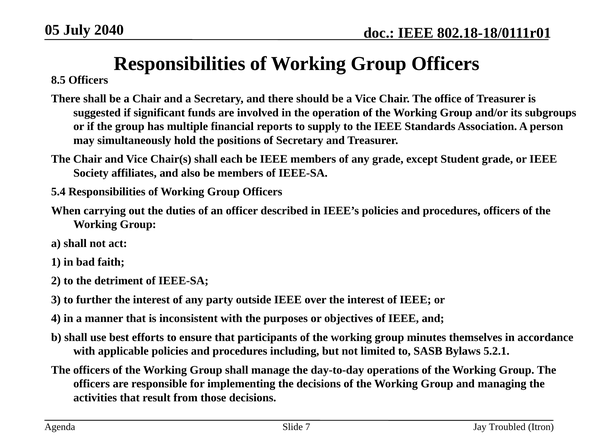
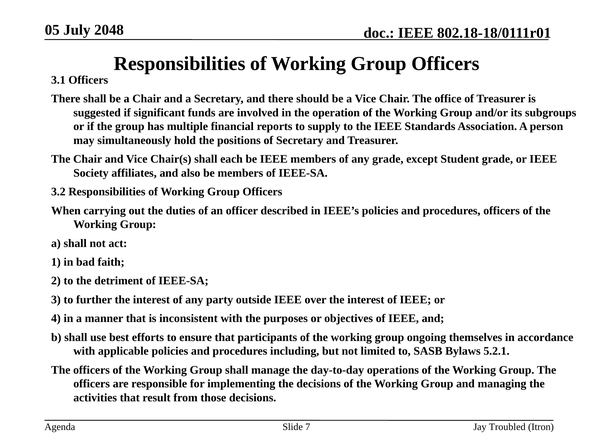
2040: 2040 -> 2048 (109, 30)
8.5: 8.5 -> 3.1 (58, 80)
5.4: 5.4 -> 3.2 (58, 192)
minutes: minutes -> ongoing (427, 337)
